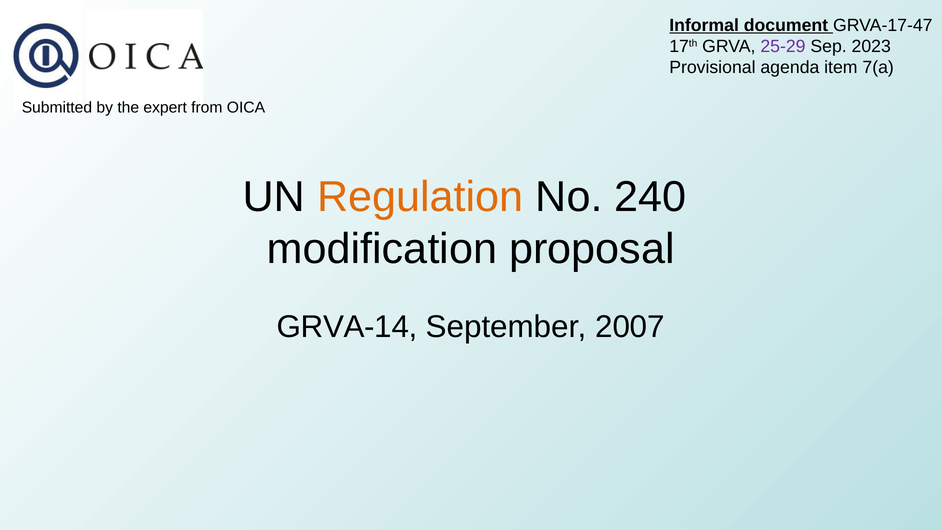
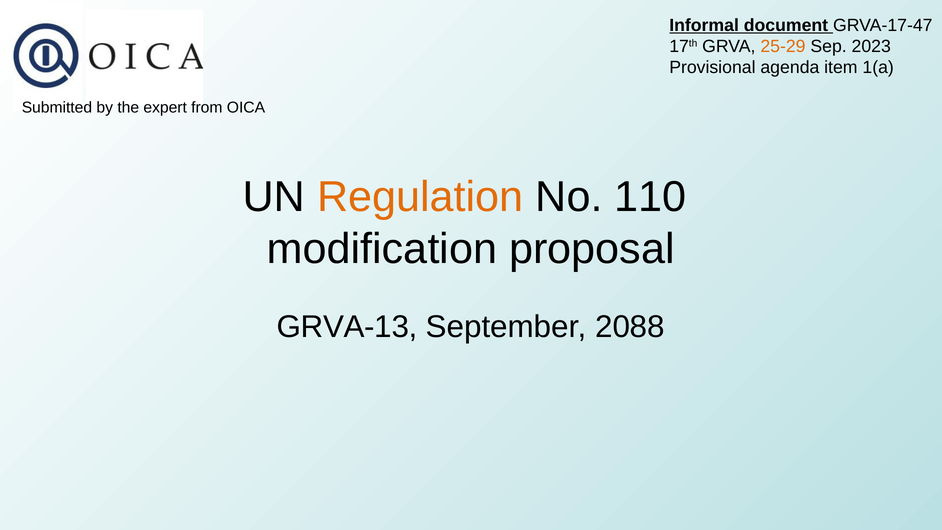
25-29 colour: purple -> orange (783, 46)
7(a: 7(a -> 1(a (878, 68)
240: 240 -> 110 (650, 197)
GRVA-14: GRVA-14 -> GRVA-13 (347, 327)
2007: 2007 -> 2088 (630, 327)
